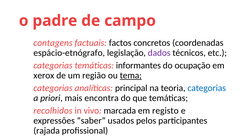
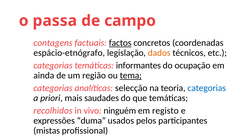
padre: padre -> passa (55, 21)
factos underline: none -> present (120, 43)
dados colour: purple -> orange (159, 53)
xerox: xerox -> ainda (44, 75)
principal: principal -> selecção (131, 88)
encontra: encontra -> saudades (102, 98)
marcada: marcada -> ninguém (120, 111)
saber: saber -> duma (91, 121)
rajada: rajada -> mistas (47, 131)
